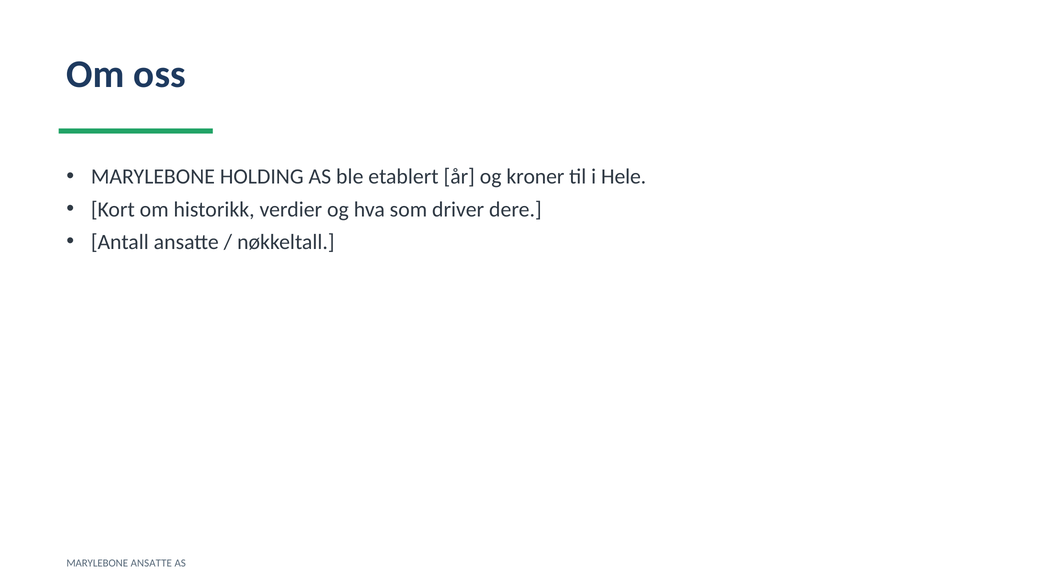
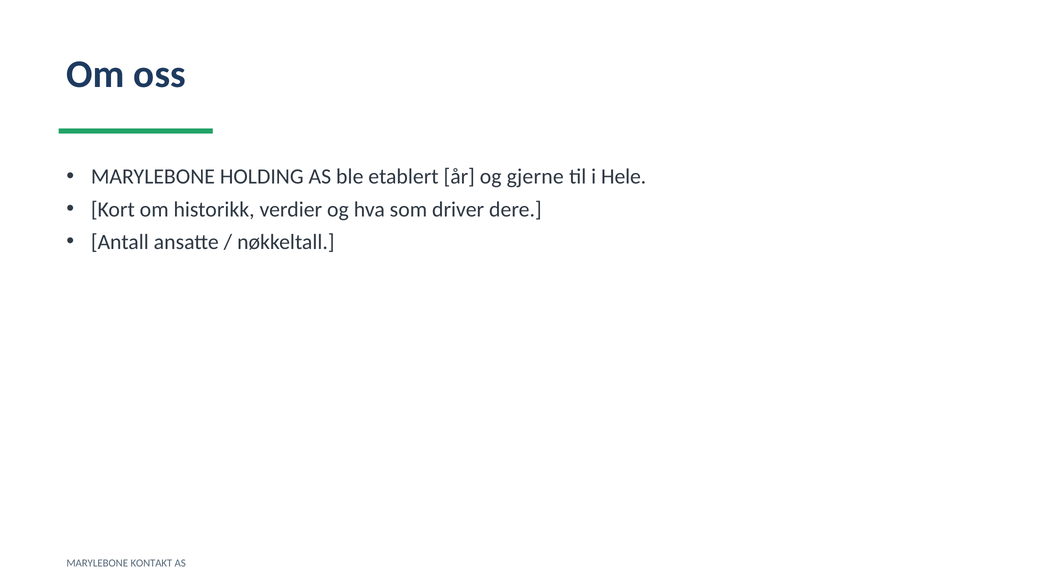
kroner: kroner -> gjerne (535, 177)
MARYLEBONE ANSATTE: ANSATTE -> KONTAKT (151, 563)
